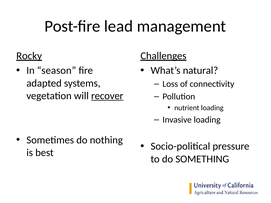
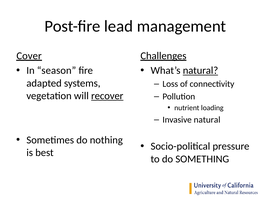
Rocky: Rocky -> Cover (29, 56)
natural underline: none -> present (200, 71)
Invasive loading: loading -> natural (207, 120)
